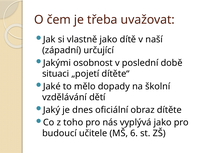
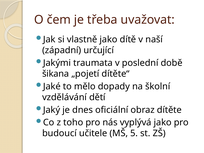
osobnost: osobnost -> traumata (93, 63)
situaci: situaci -> šikana (56, 74)
6: 6 -> 5 (134, 133)
